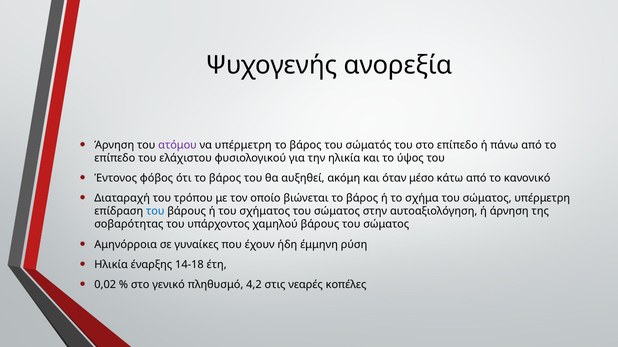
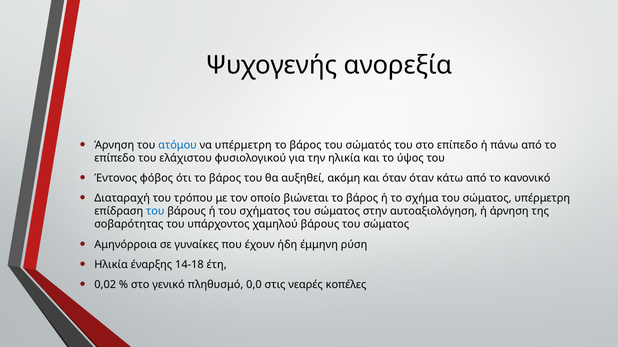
ατόμου colour: purple -> blue (178, 145)
όταν μέσο: μέσο -> όταν (422, 178)
4,2: 4,2 -> 0,0 (254, 285)
